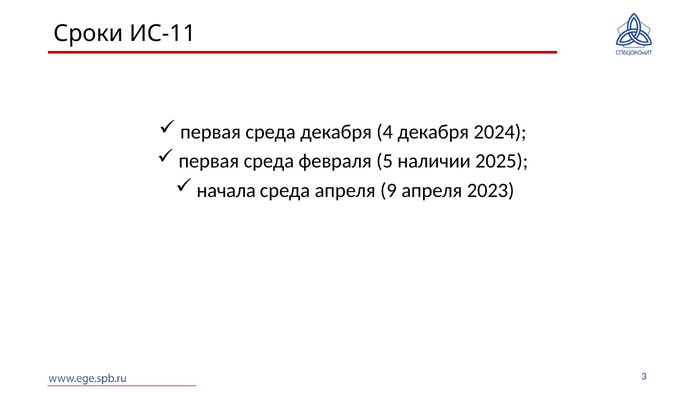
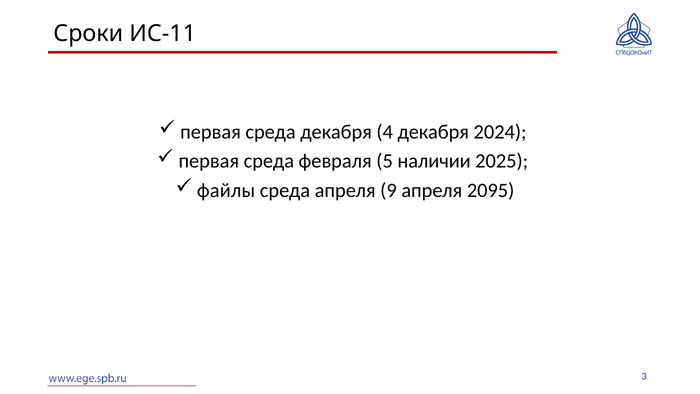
начала: начала -> файлы (226, 190)
2023: 2023 -> 2095 (491, 190)
